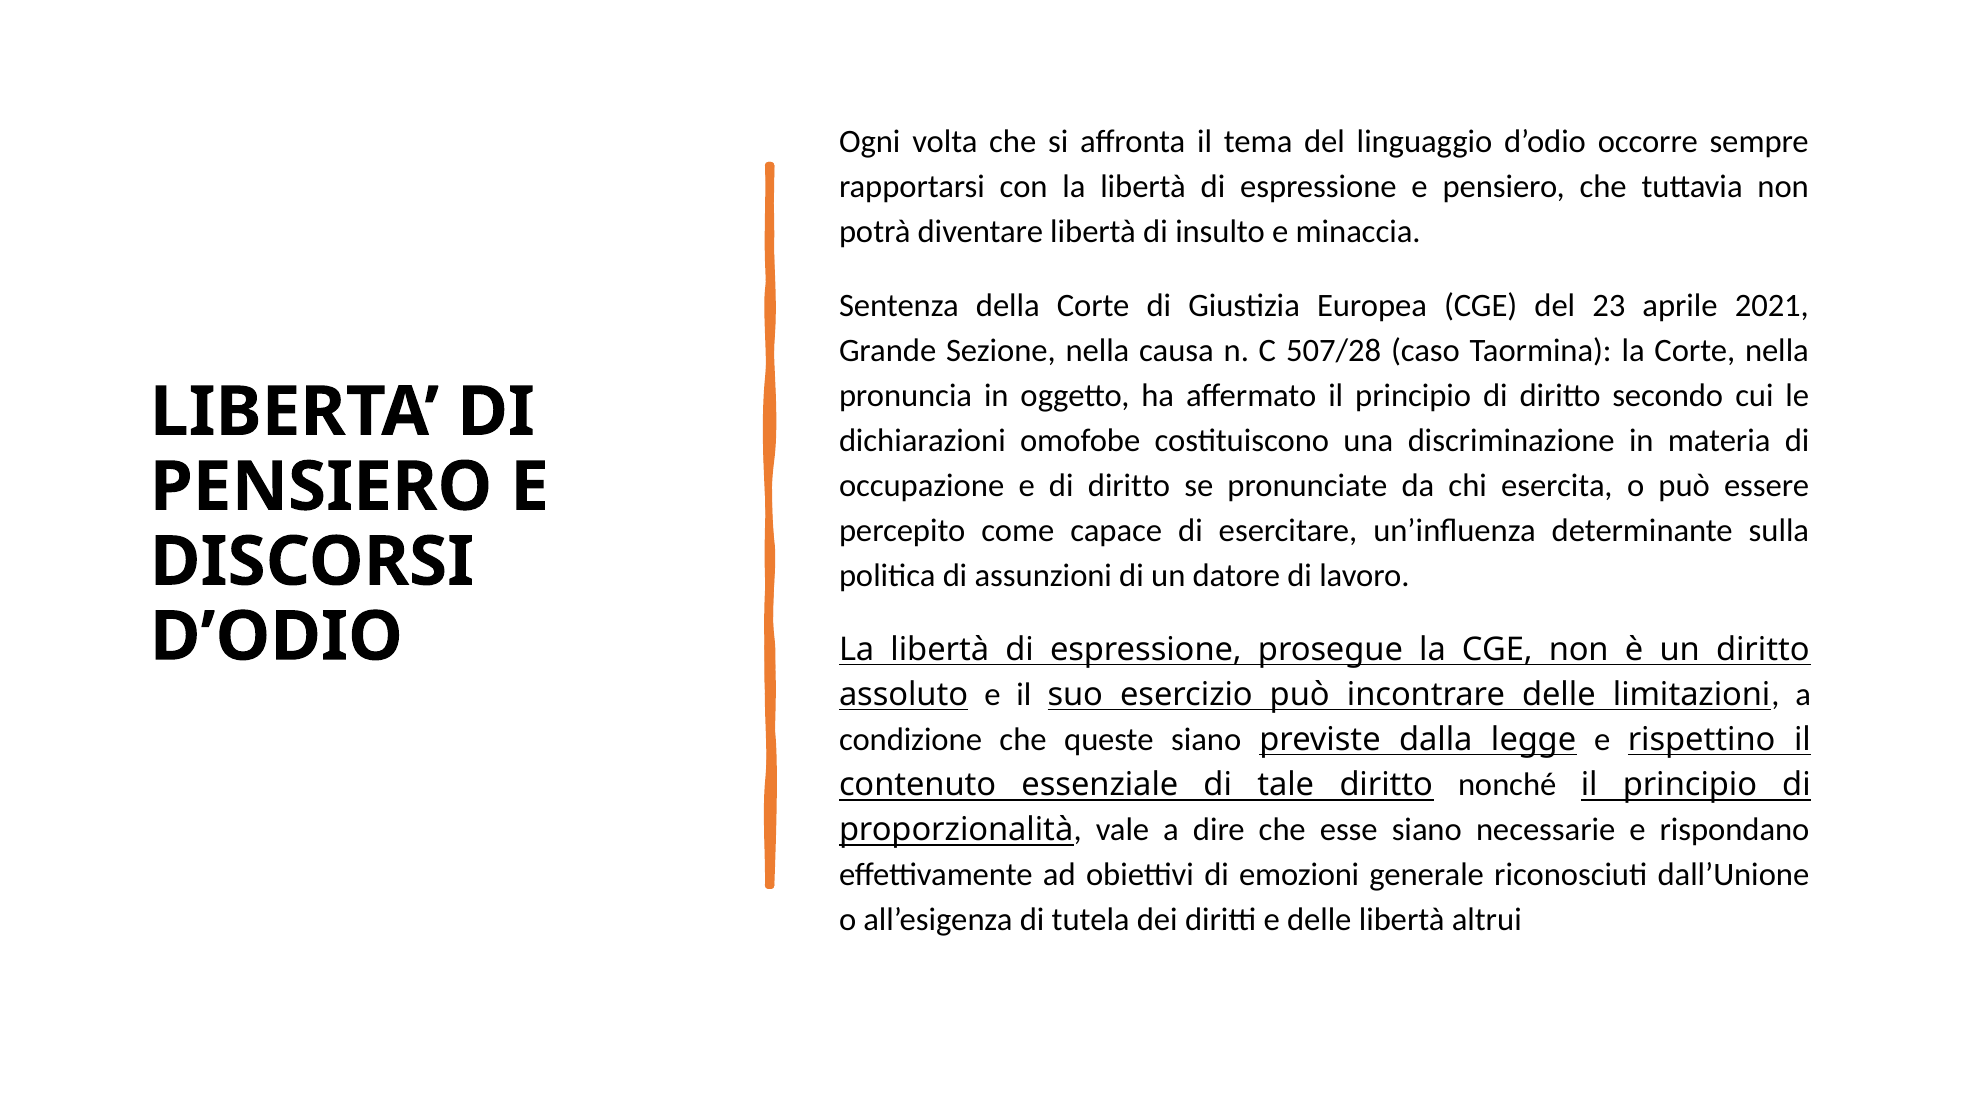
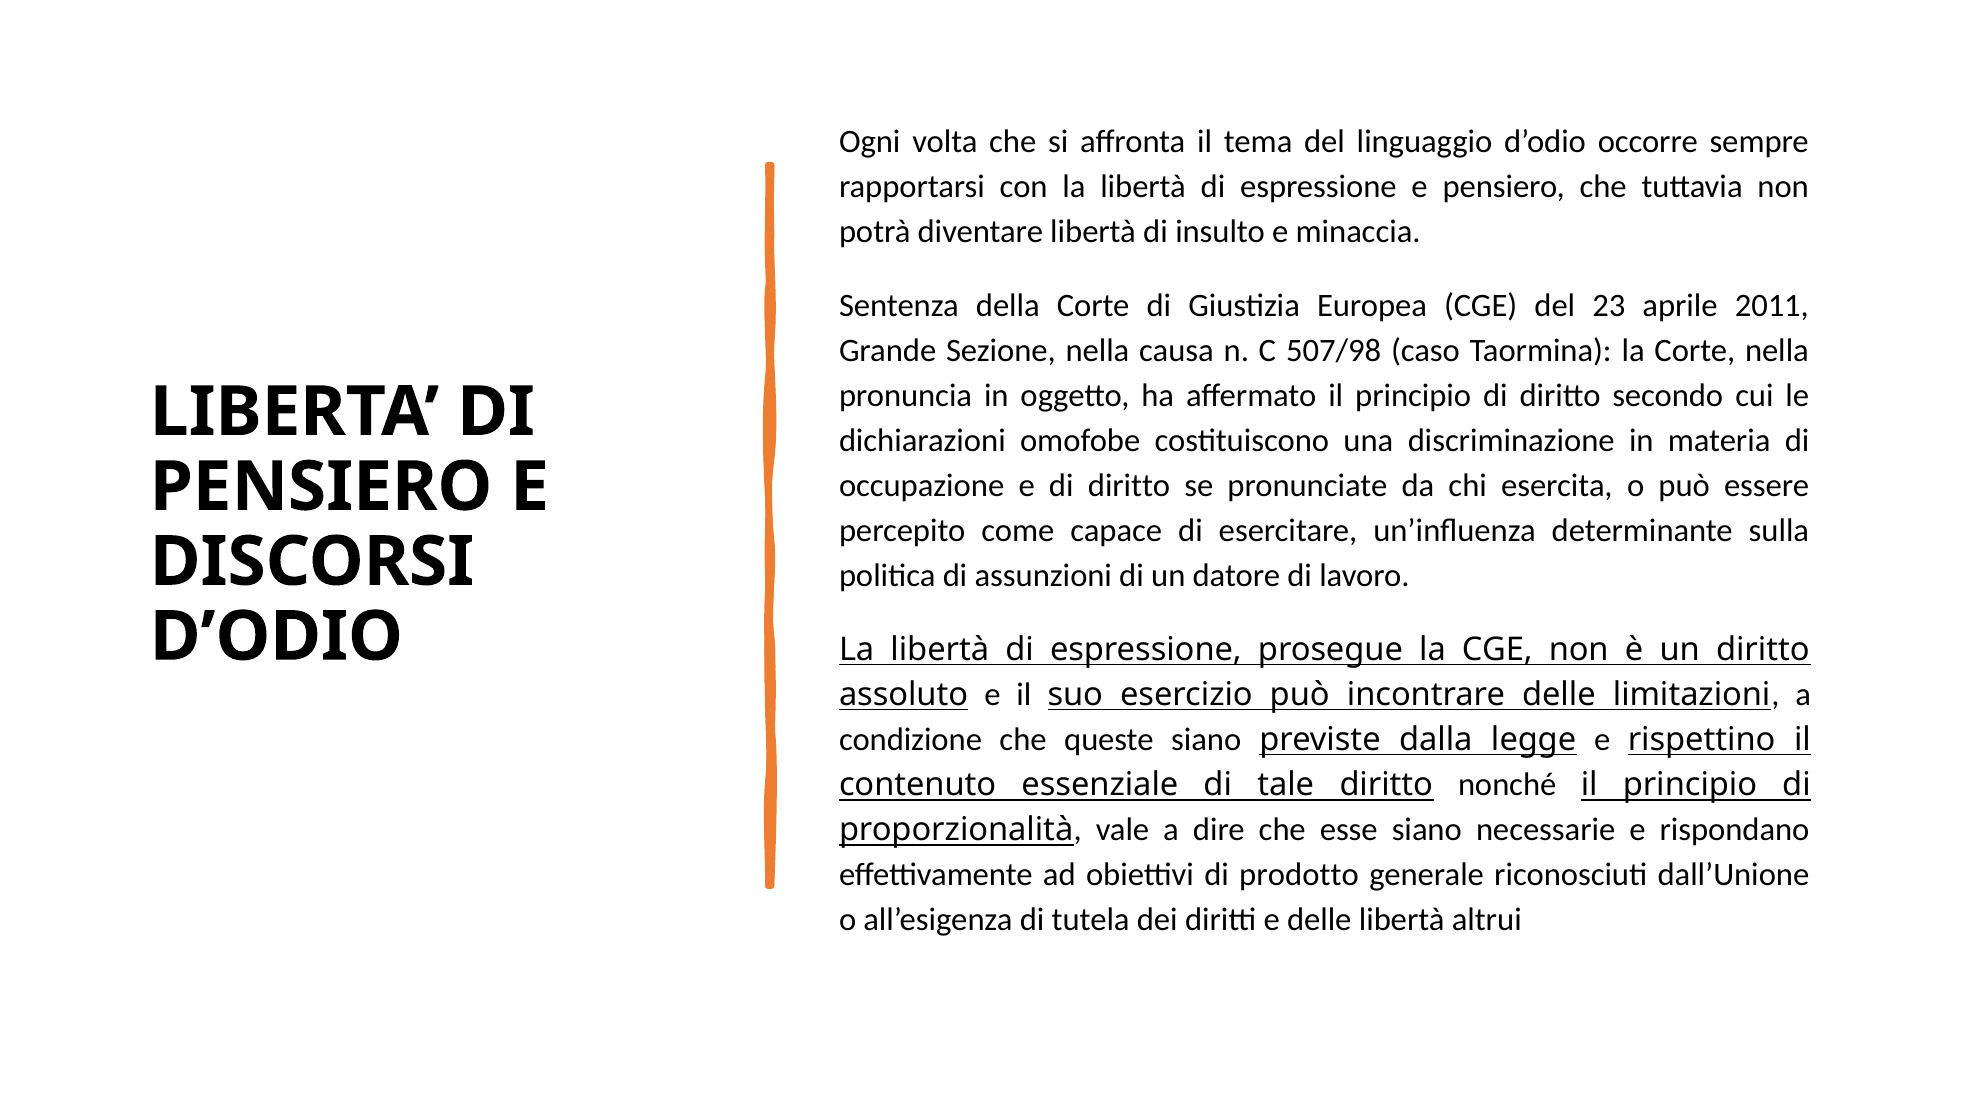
2021: 2021 -> 2011 (1772, 305)
507/28: 507/28 -> 507/98 (1334, 350)
emozioni: emozioni -> prodotto (1299, 875)
